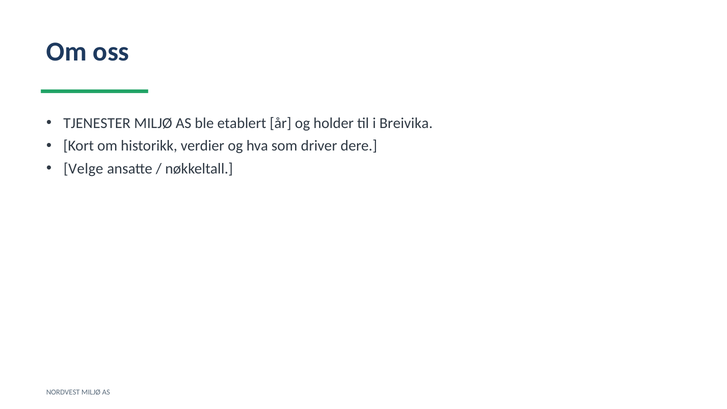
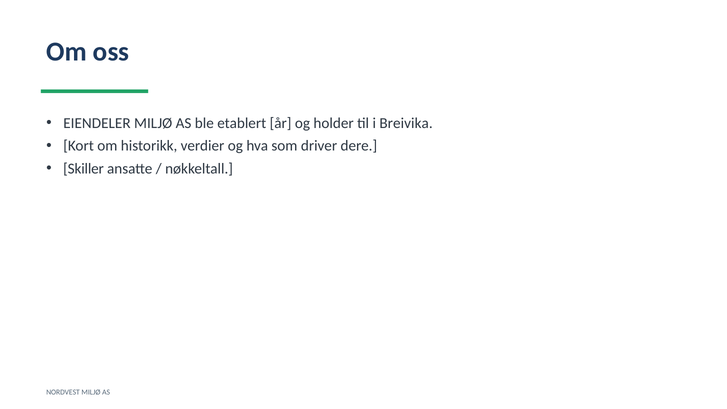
TJENESTER: TJENESTER -> EIENDELER (97, 123)
Velge: Velge -> Skiller (84, 169)
